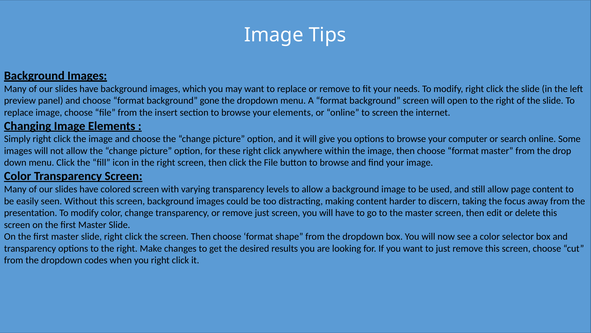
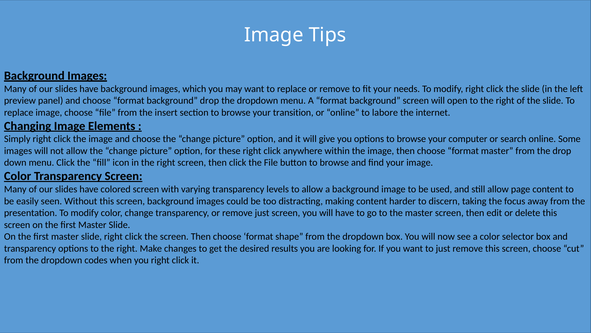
background gone: gone -> drop (209, 100)
your elements: elements -> transition (293, 112)
to screen: screen -> labore (385, 112)
